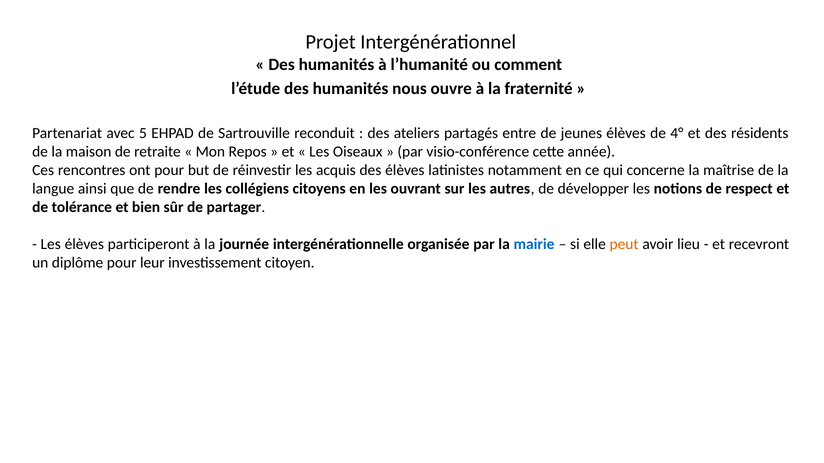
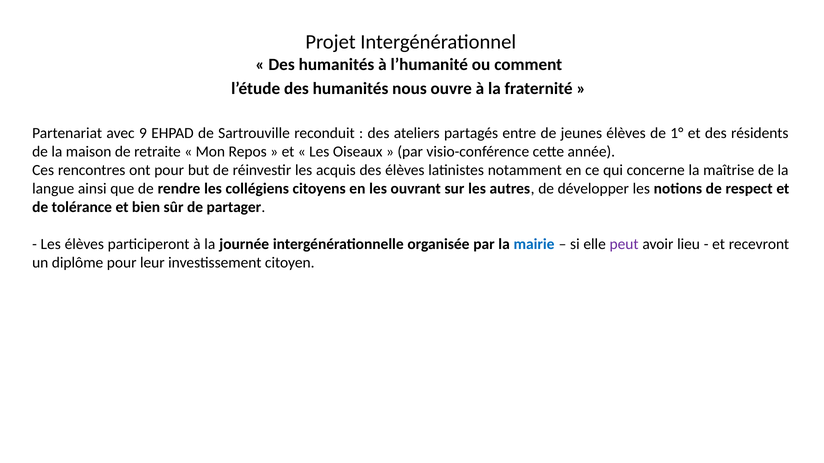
5: 5 -> 9 (143, 133)
4°: 4° -> 1° (677, 133)
peut colour: orange -> purple (624, 245)
